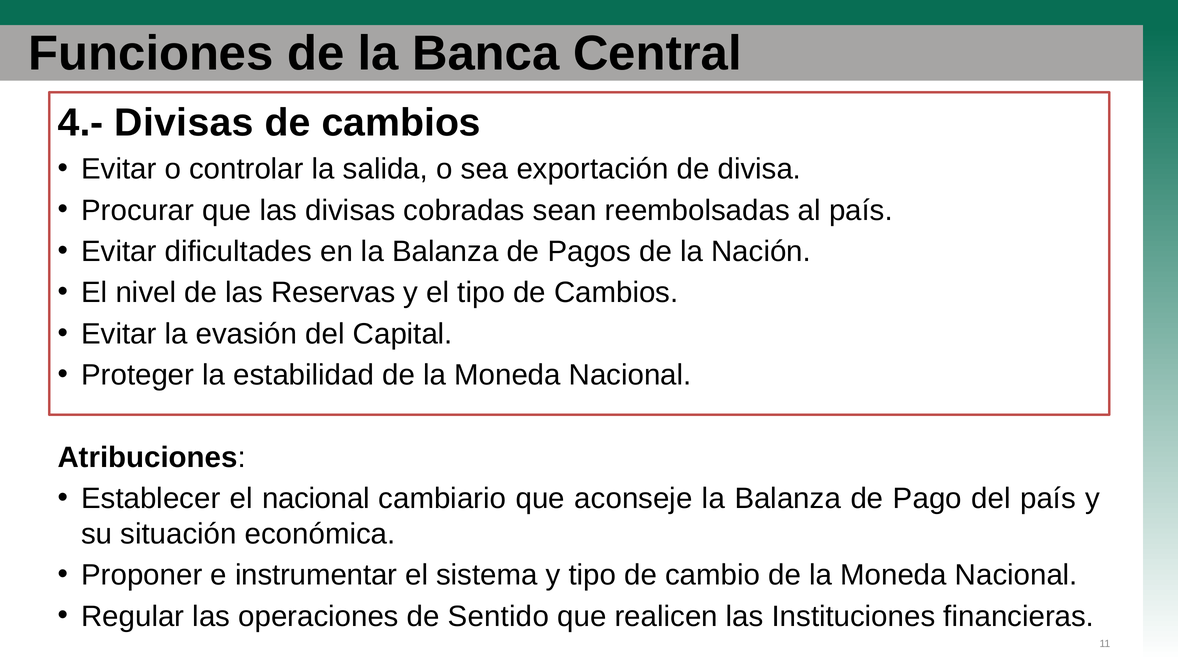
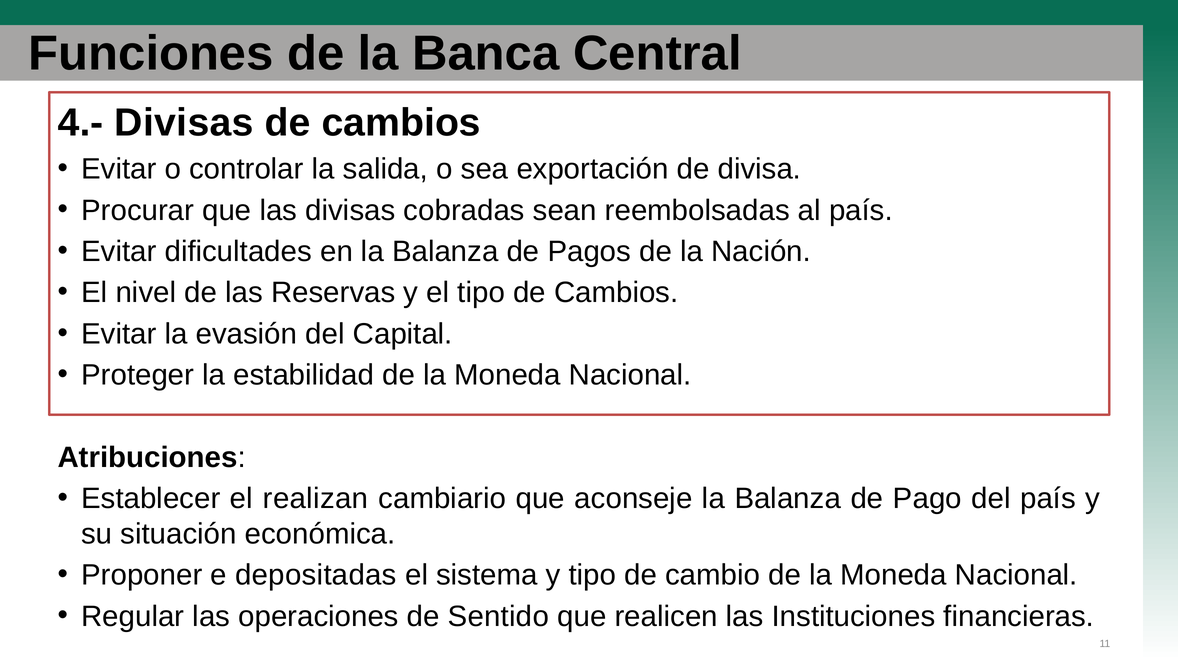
el nacional: nacional -> realizan (316, 499)
instrumentar: instrumentar -> depositadas (316, 576)
